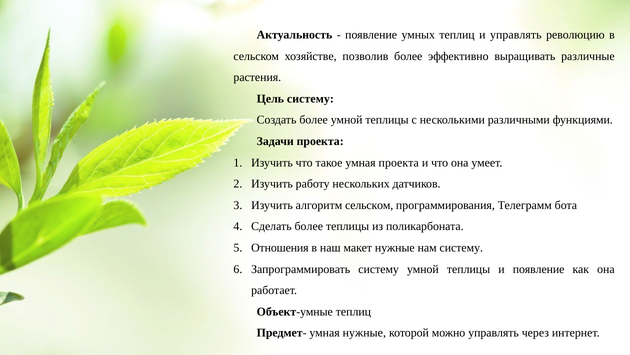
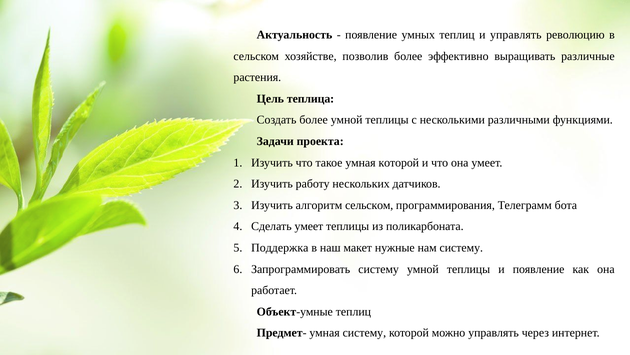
Цель систему: систему -> теплица (311, 99)
умная проекта: проекта -> которой (399, 162)
Сделать более: более -> умеет (309, 226)
Отношения: Отношения -> Поддержка (280, 247)
умная нужные: нужные -> систему (364, 332)
